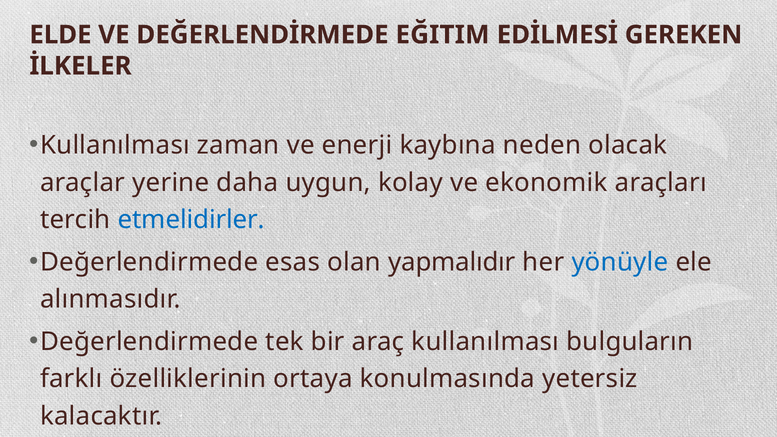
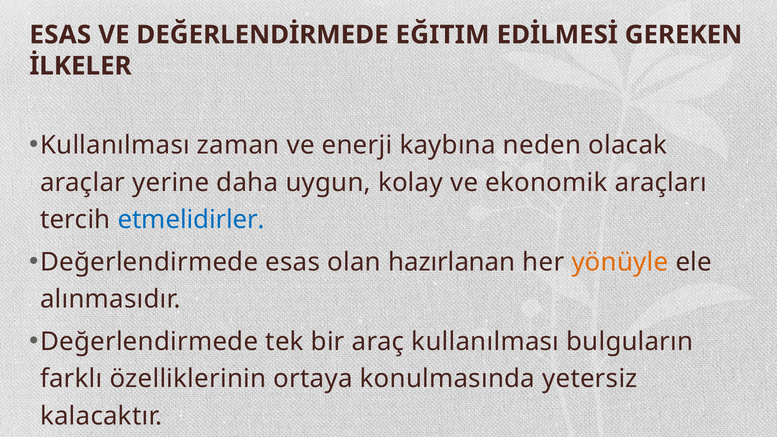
ELDE: ELDE -> ESAS (60, 35)
yapmalıdır: yapmalıdır -> hazırlanan (452, 262)
yönüyle colour: blue -> orange (620, 262)
